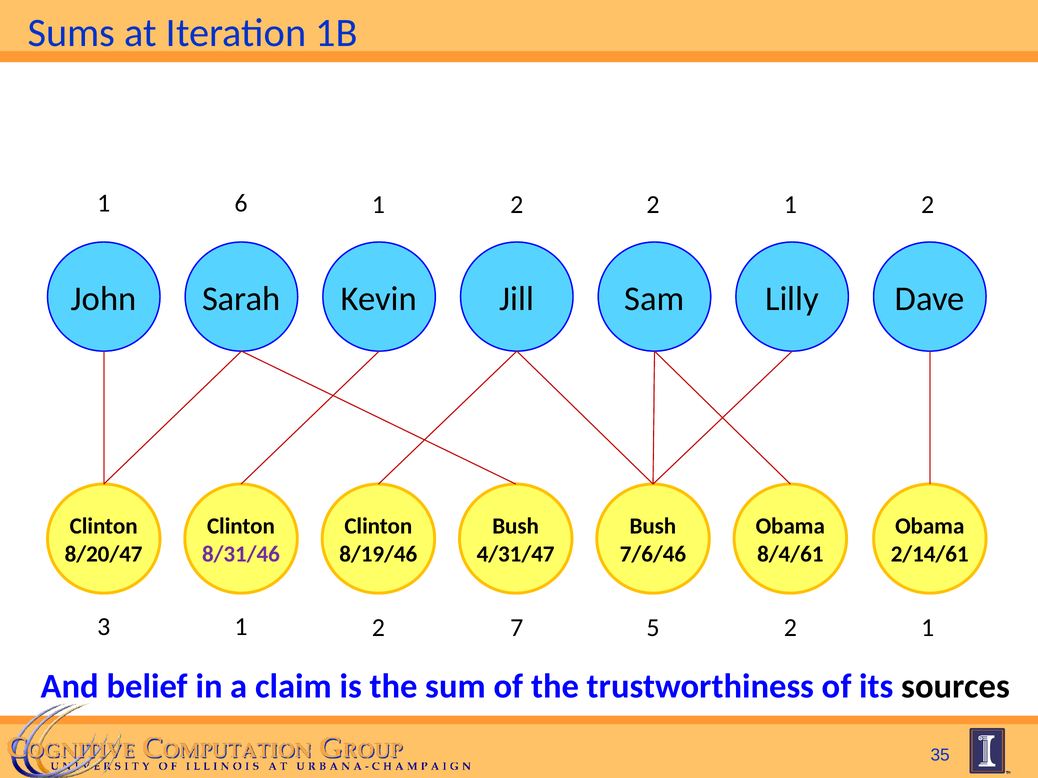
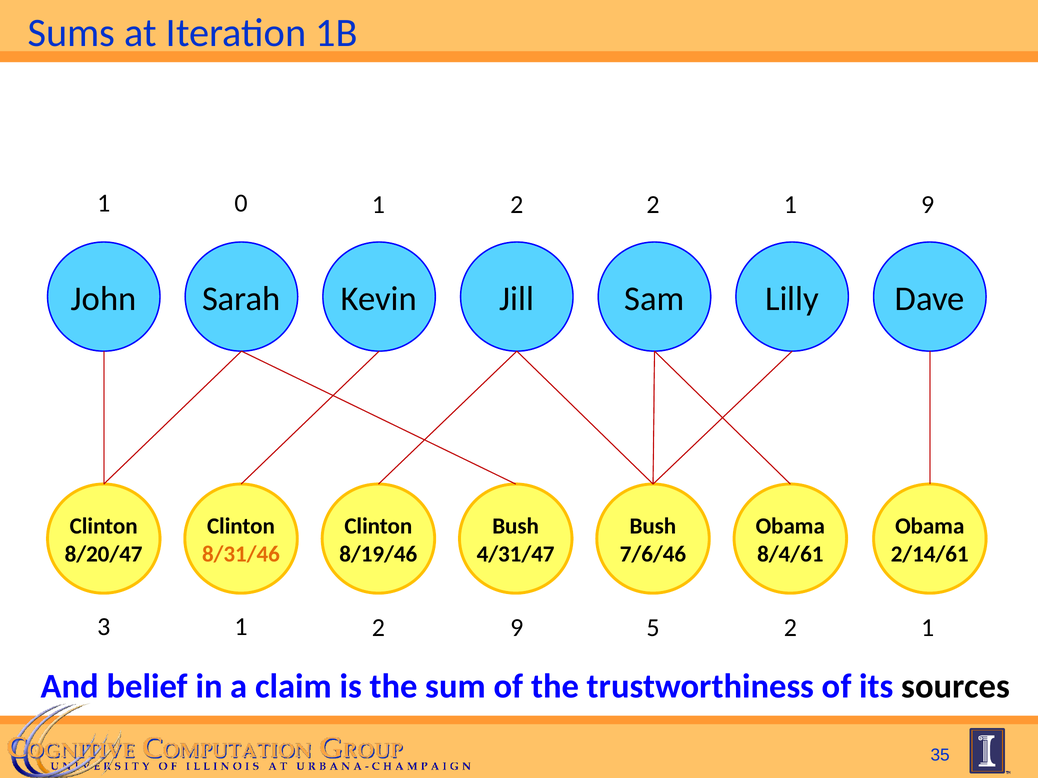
6: 6 -> 0 (241, 204)
2 1 2: 2 -> 9 (928, 205)
8/31/46 colour: purple -> orange (241, 554)
2 7: 7 -> 9 (517, 628)
